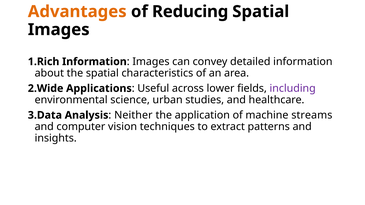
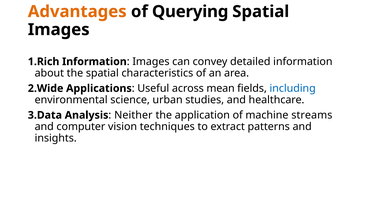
Reducing: Reducing -> Querying (190, 12)
lower: lower -> mean (221, 89)
including colour: purple -> blue (293, 89)
